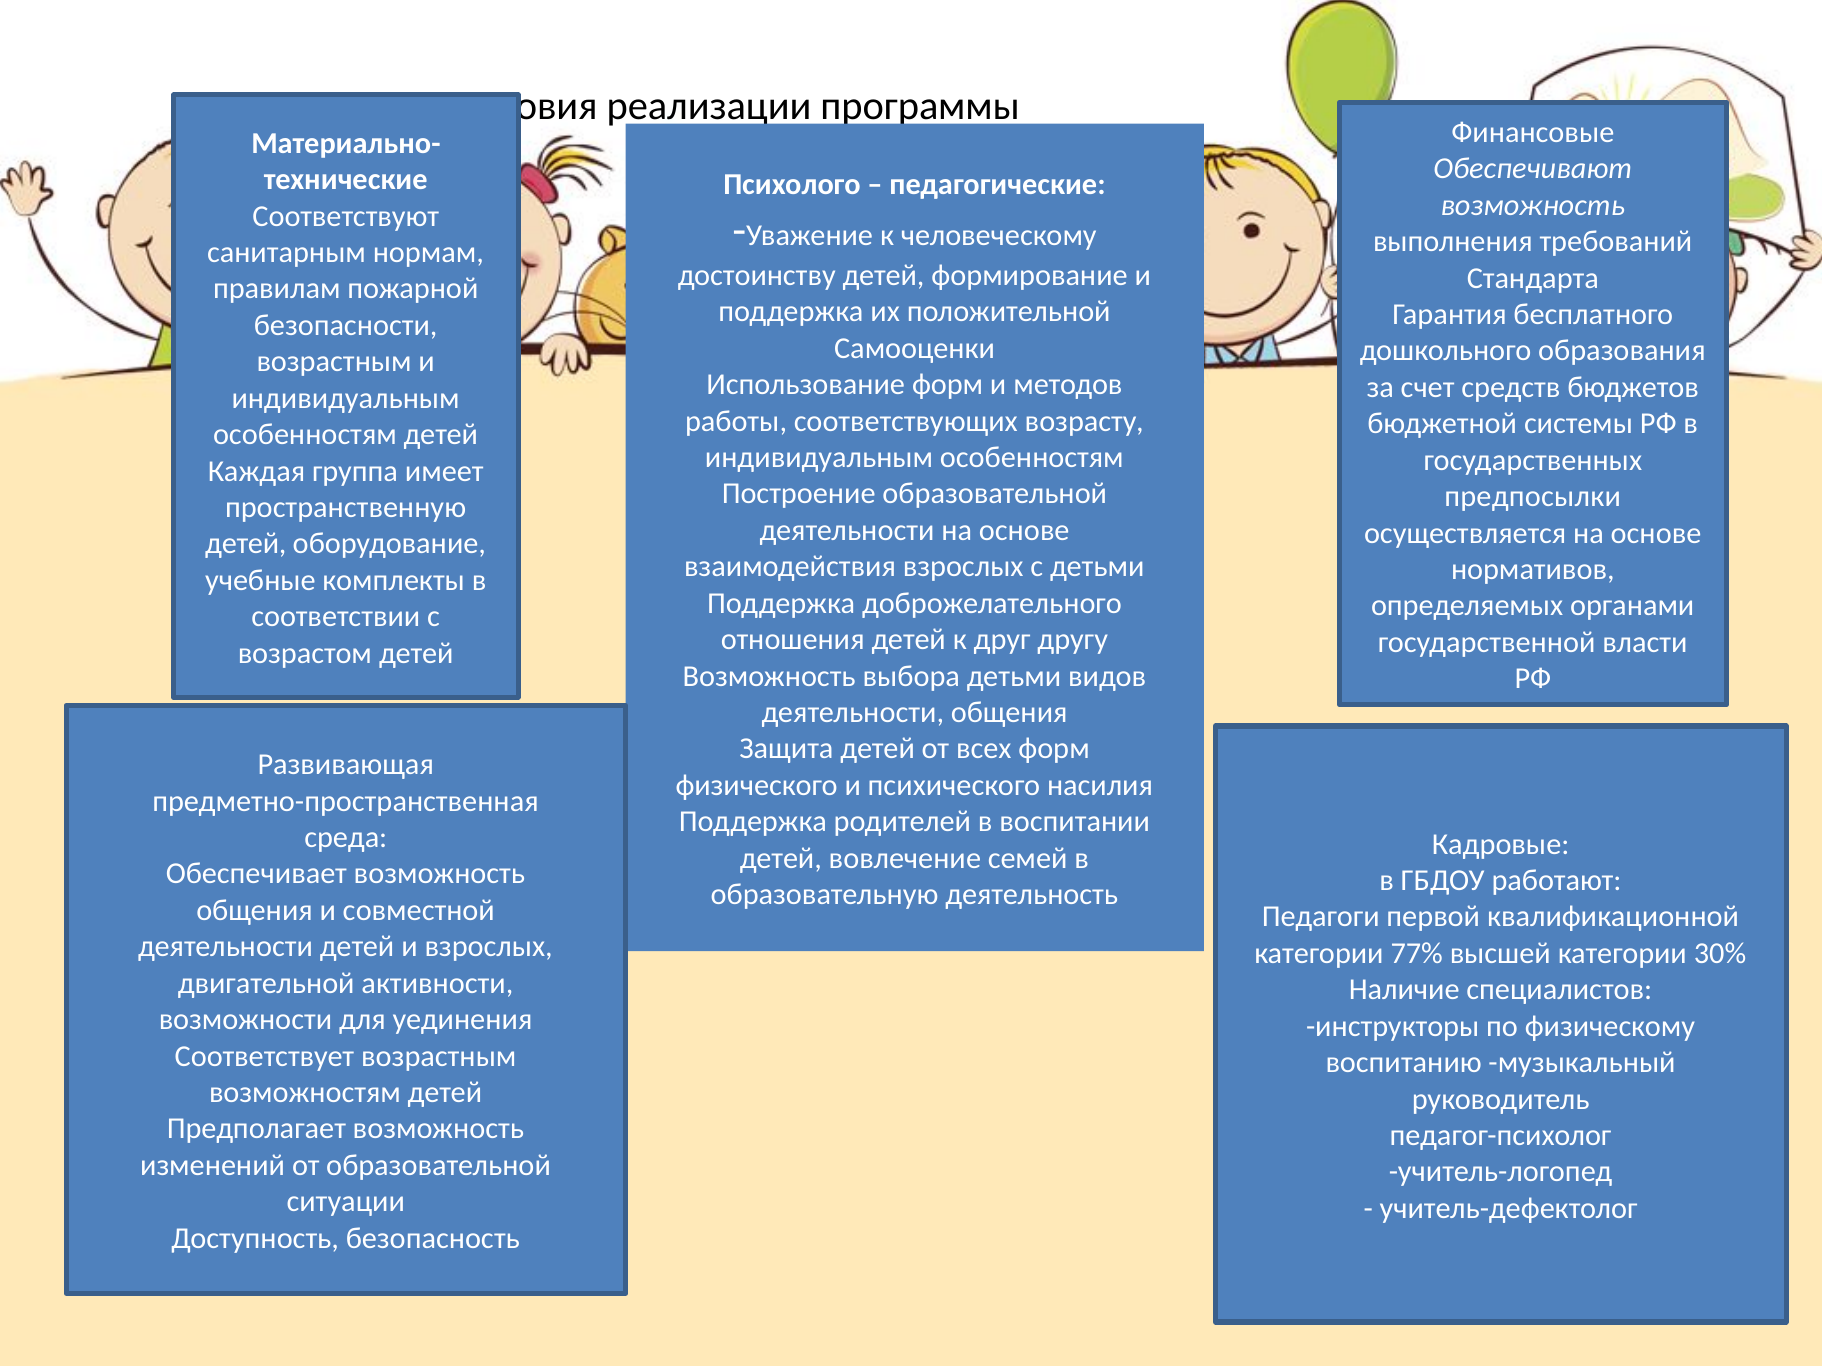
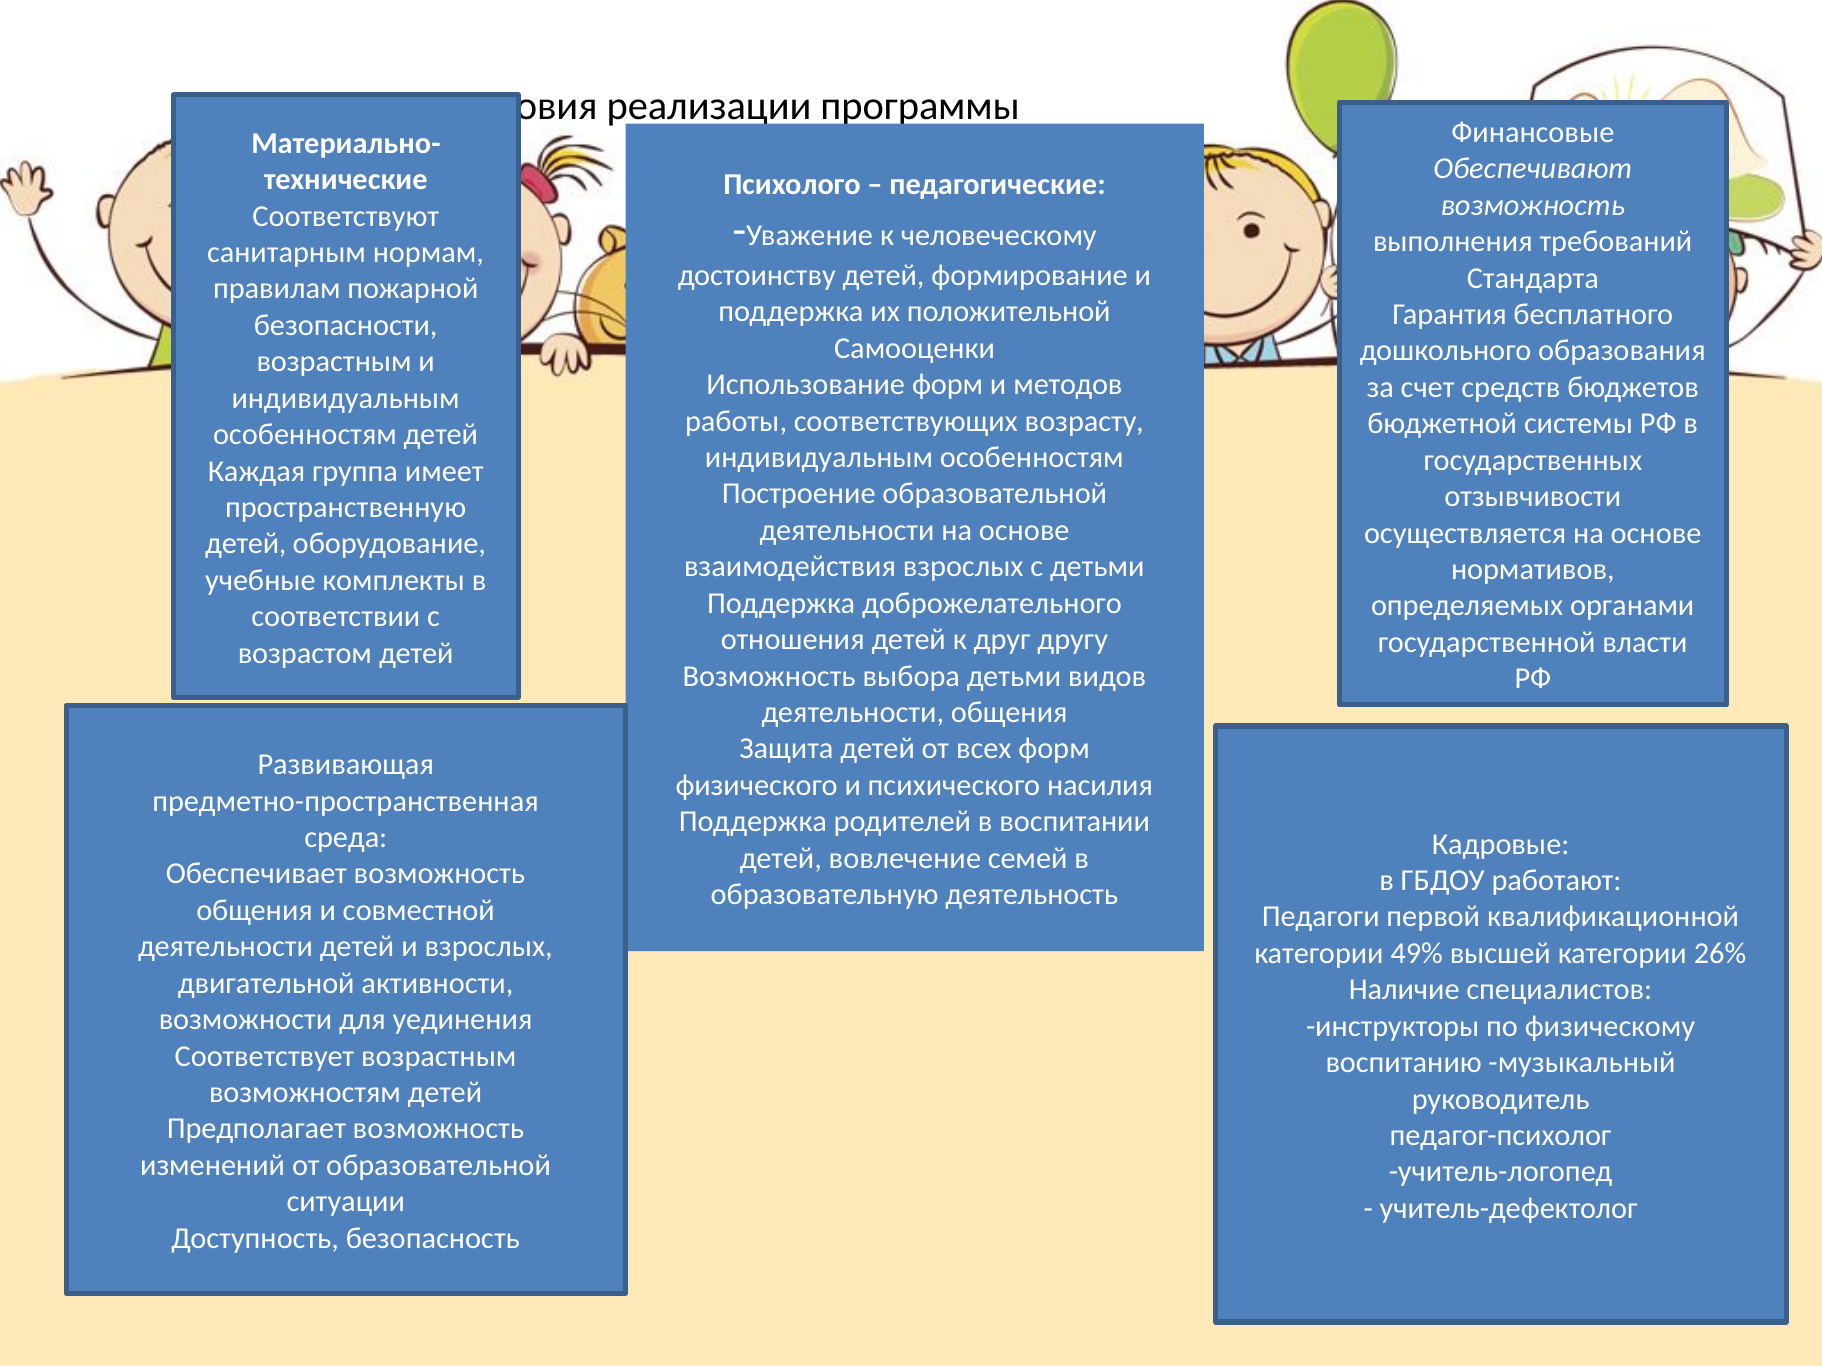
предпосылки: предпосылки -> отзывчивости (1533, 497)
77%: 77% -> 49% (1417, 954)
30%: 30% -> 26% (1720, 954)
